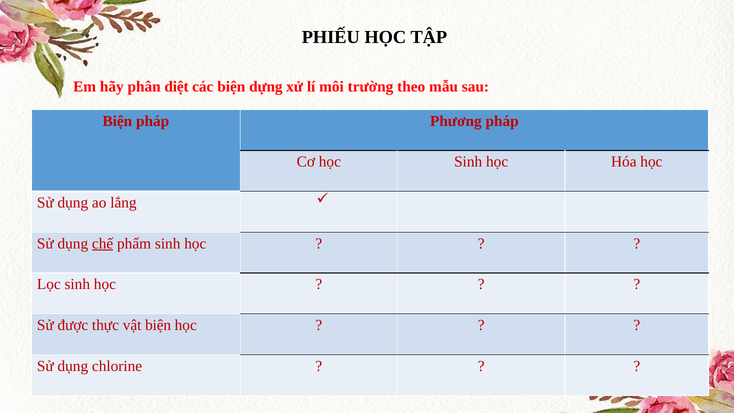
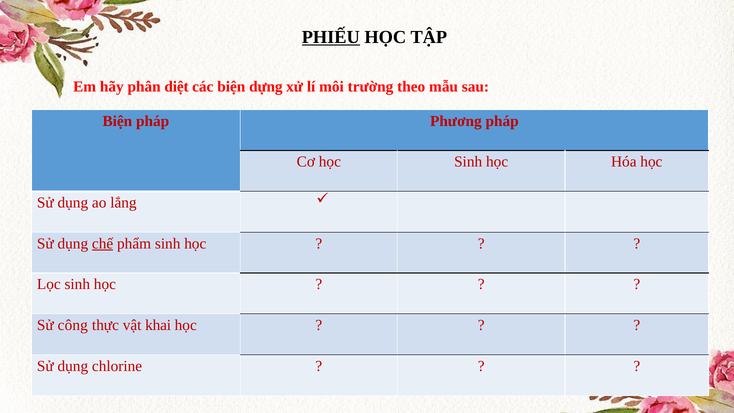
PHIẾU underline: none -> present (331, 37)
được: được -> công (73, 325)
vật biện: biện -> khai (158, 325)
